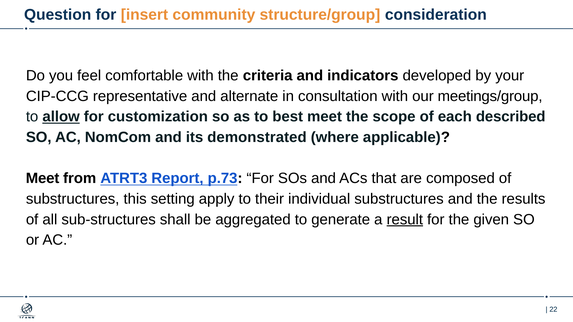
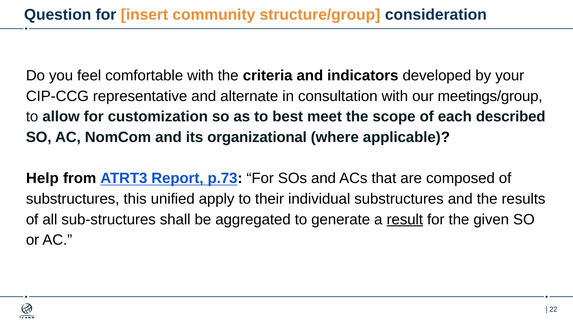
allow underline: present -> none (61, 117)
demonstrated: demonstrated -> organizational (257, 137)
Meet: Meet -> Help (42, 179)
setting: setting -> unified (173, 199)
